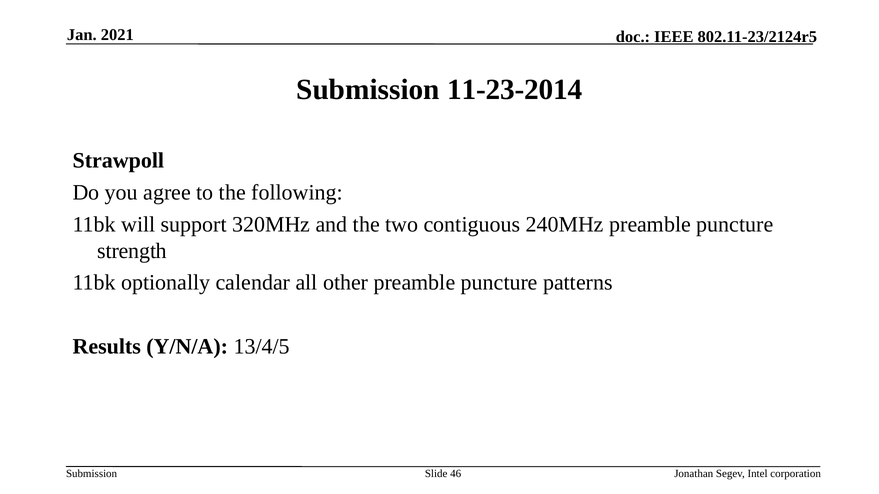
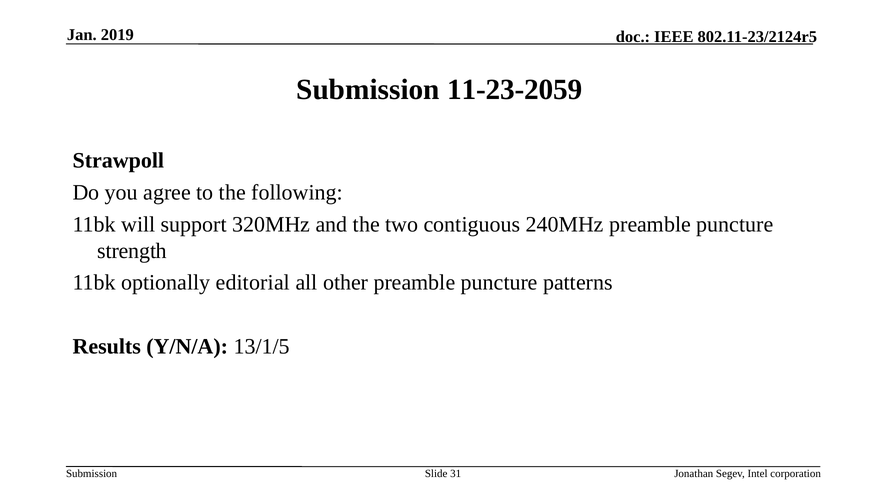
2021: 2021 -> 2019 (117, 35)
11-23-2014: 11-23-2014 -> 11-23-2059 (515, 90)
calendar: calendar -> editorial (253, 283)
13/4/5: 13/4/5 -> 13/1/5 (262, 347)
46: 46 -> 31 (456, 474)
